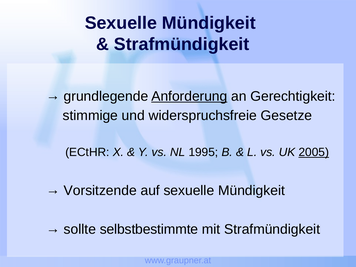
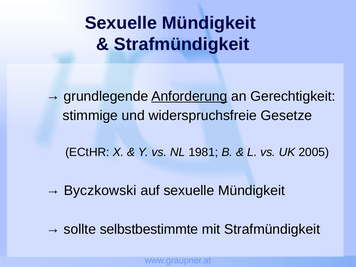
1995: 1995 -> 1981 (203, 152)
2005 underline: present -> none (314, 152)
Vorsitzende: Vorsitzende -> Byczkowski (100, 190)
